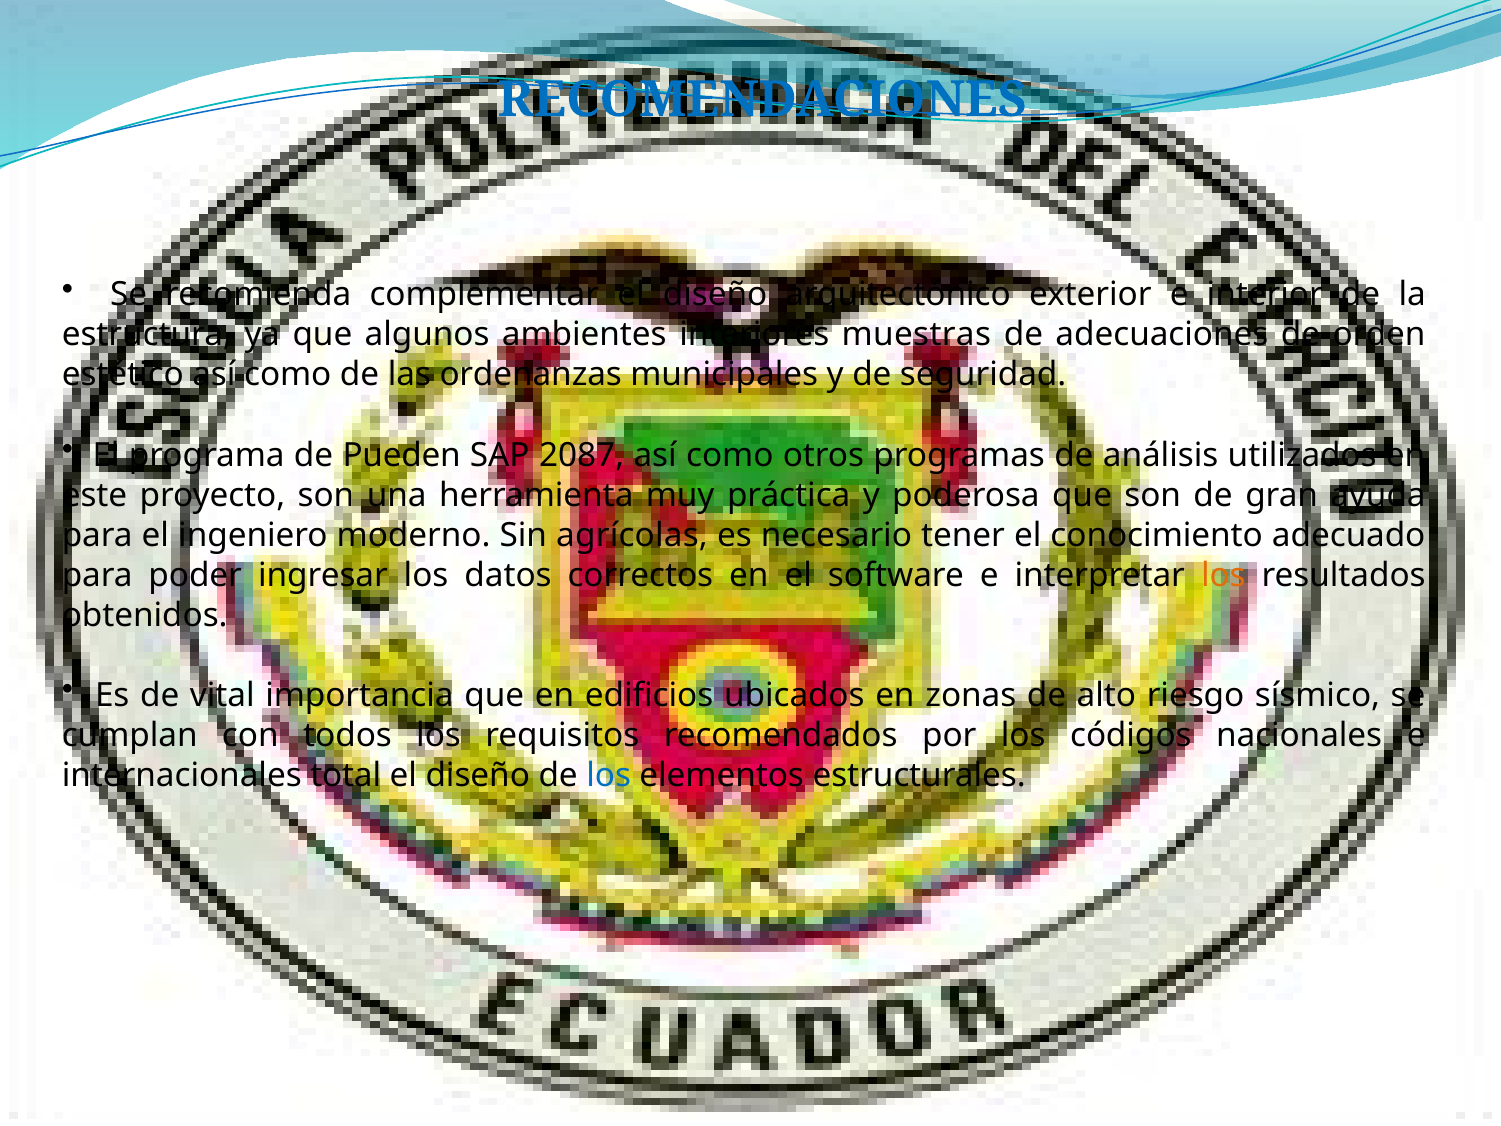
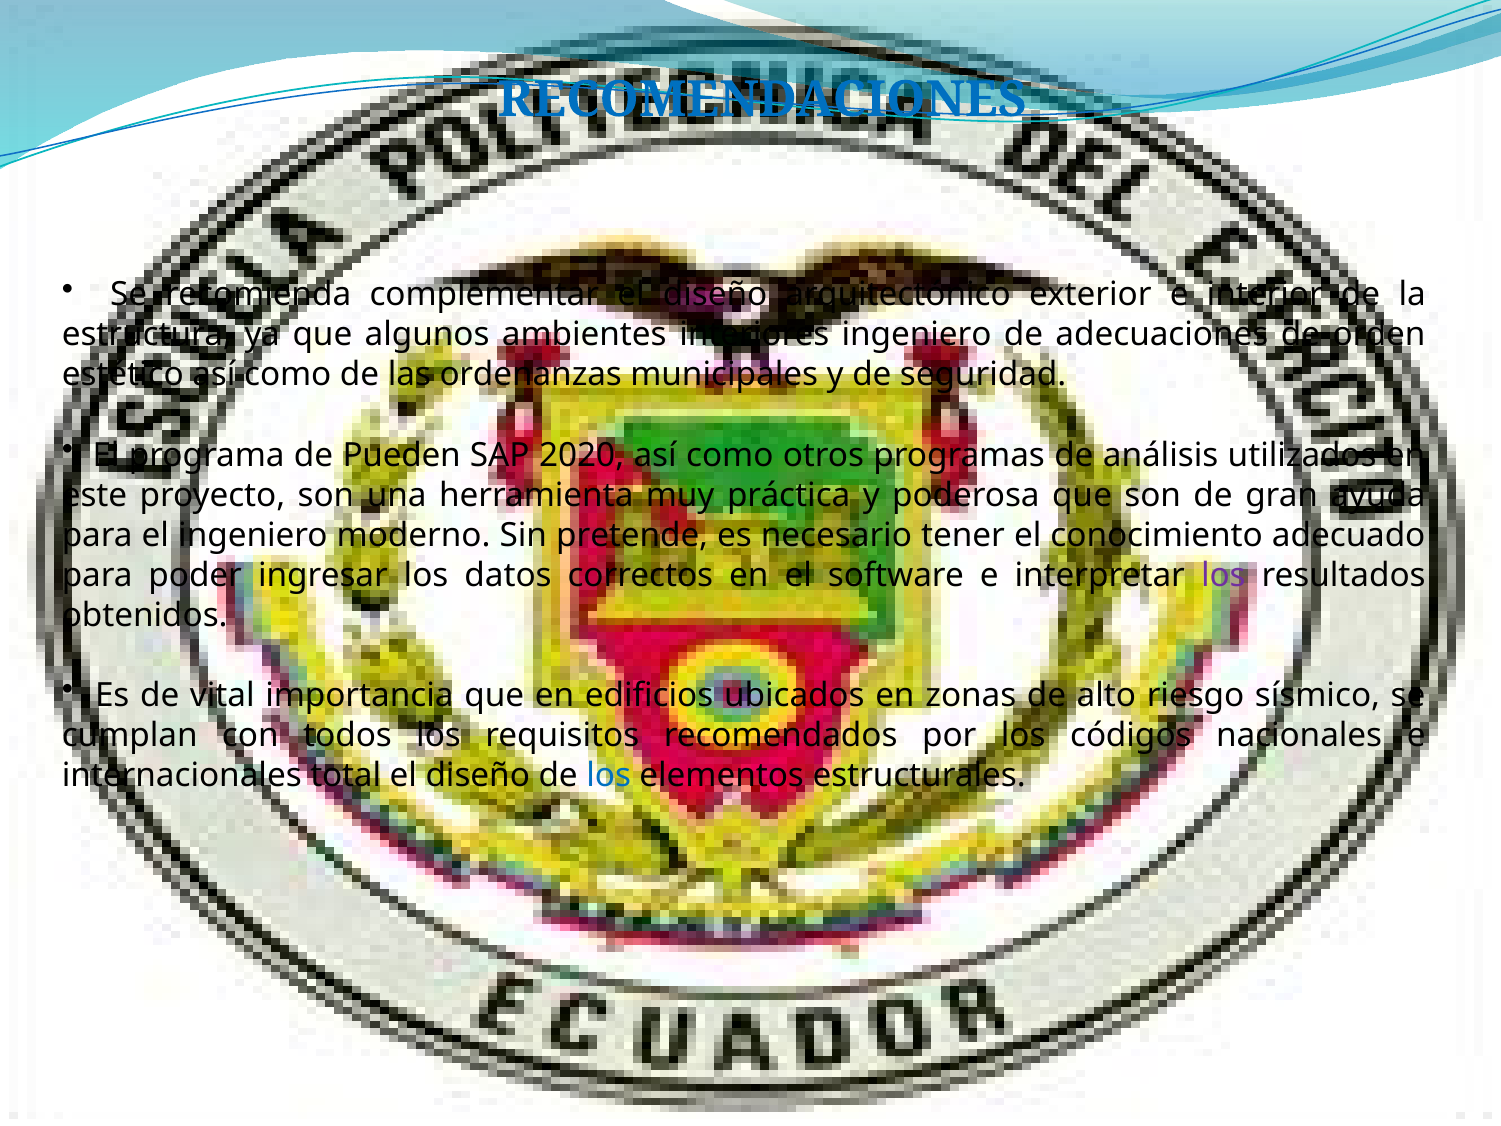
interiores muestras: muestras -> ingeniero (917, 335)
2087: 2087 -> 2020 (582, 455)
agrícolas: agrícolas -> pretende (632, 535)
los colour: orange -> purple (1223, 575)
